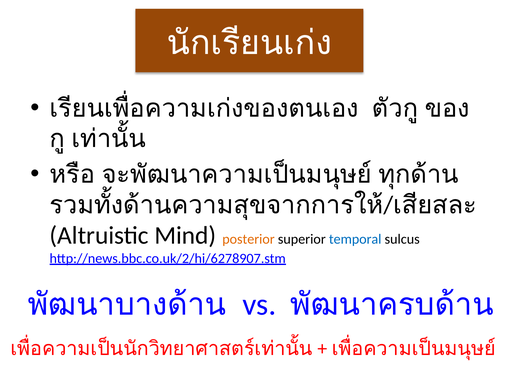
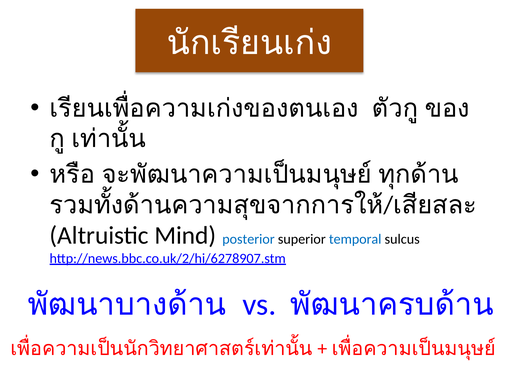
posterior colour: orange -> blue (248, 239)
